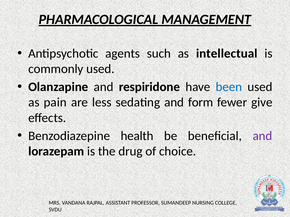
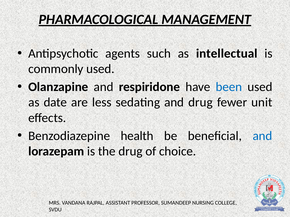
pain: pain -> date (55, 103)
and form: form -> drug (200, 103)
give: give -> unit (262, 103)
and colour: purple -> blue (262, 136)
